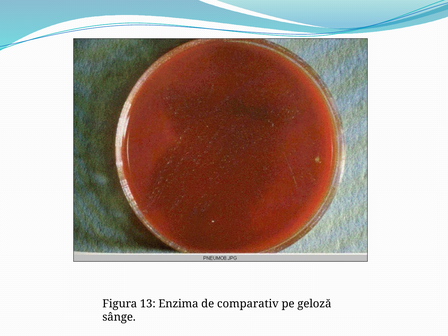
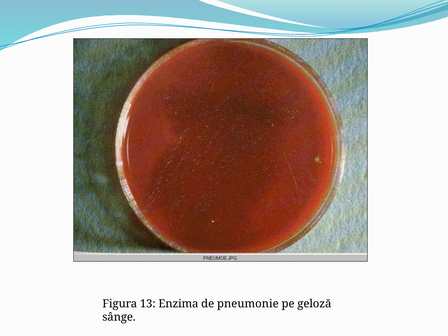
comparativ: comparativ -> pneumonie (248, 304)
